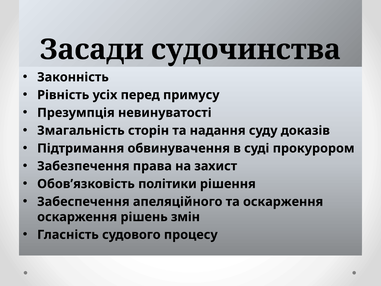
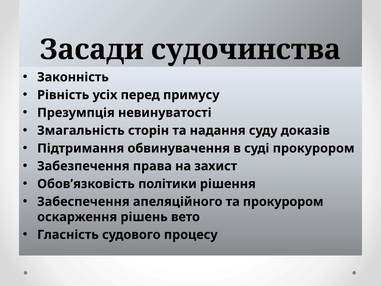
та оскарження: оскарження -> прокурором (283, 202)
змін: змін -> вето (185, 217)
